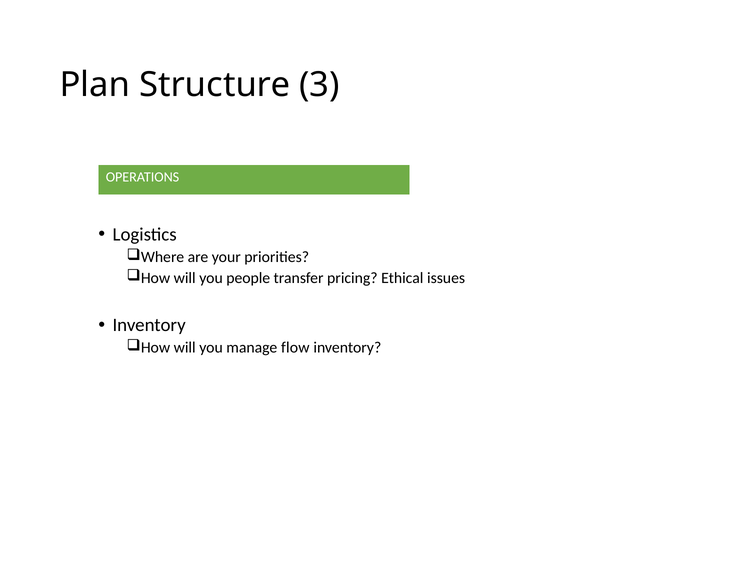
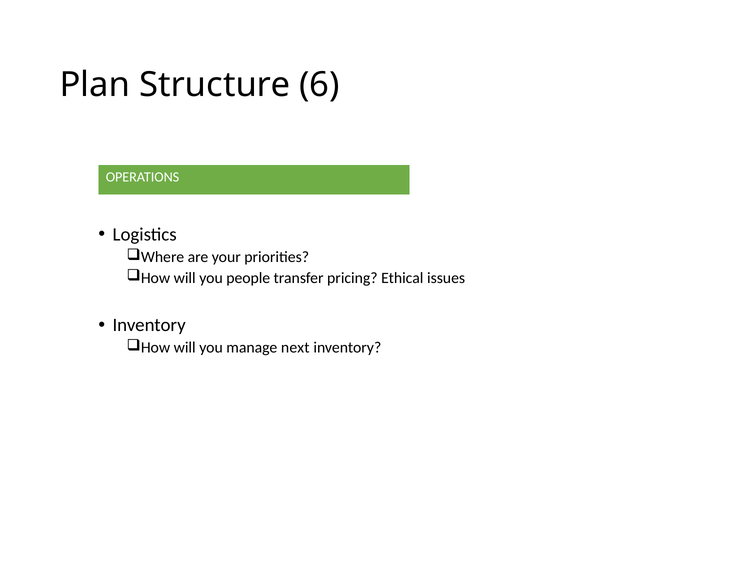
3: 3 -> 6 (319, 85)
flow: flow -> next (295, 348)
